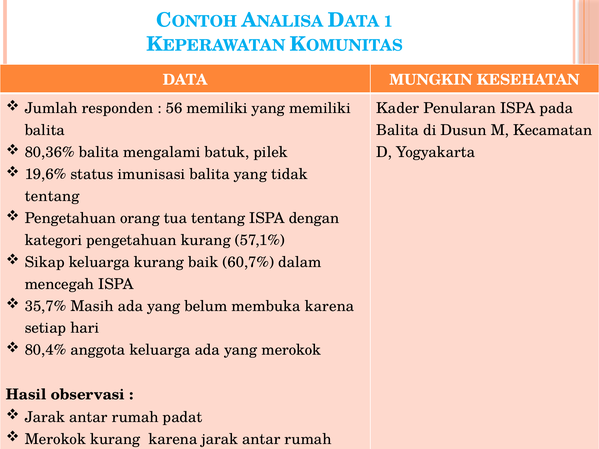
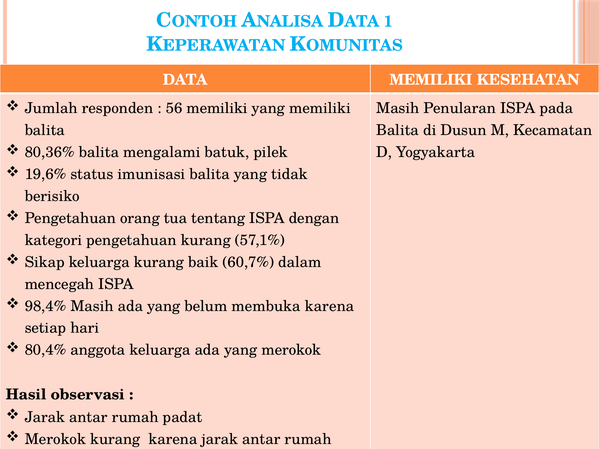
DATA MUNGKIN: MUNGKIN -> MEMILIKI (431, 80)
Kader: Kader -> Masih (398, 108)
tentang: tentang -> berisiko (52, 196)
35,7%: 35,7% -> 98,4% (45, 306)
